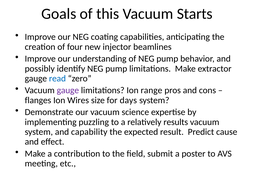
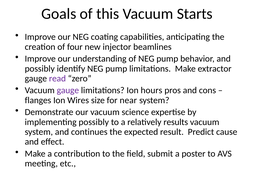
read colour: blue -> purple (57, 79)
range: range -> hours (151, 91)
days: days -> near (128, 101)
implementing puzzling: puzzling -> possibly (94, 122)
capability: capability -> continues (89, 132)
